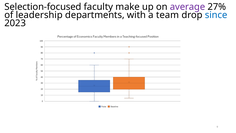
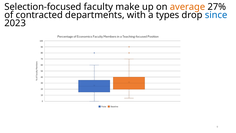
average colour: purple -> orange (188, 7)
leadership: leadership -> contracted (39, 15)
team: team -> types (168, 15)
